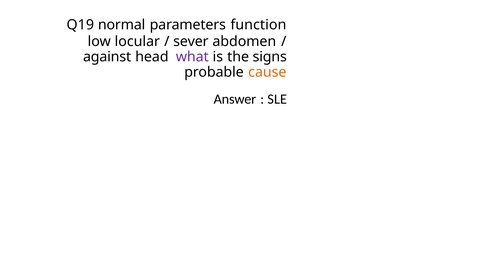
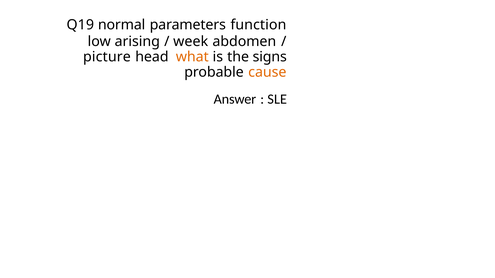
locular: locular -> arising (137, 41)
sever: sever -> week (191, 41)
against: against -> picture (107, 57)
what colour: purple -> orange (192, 57)
